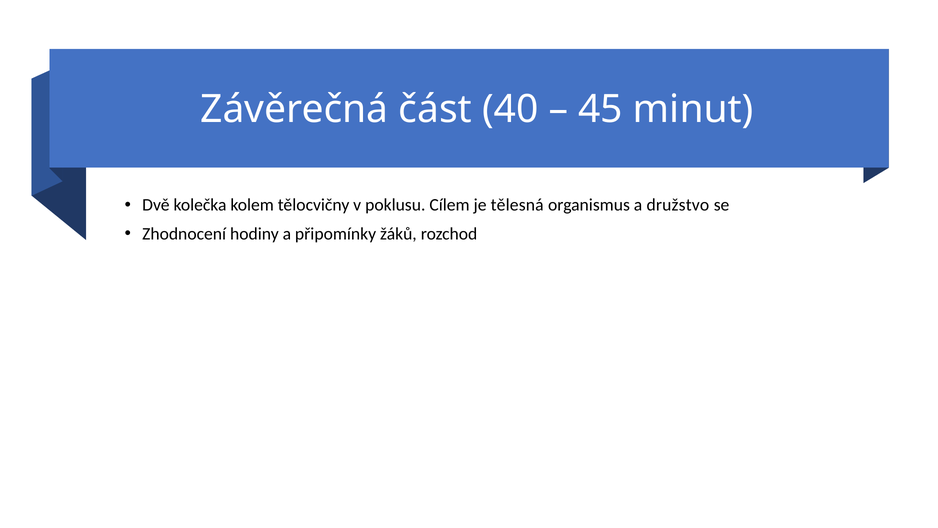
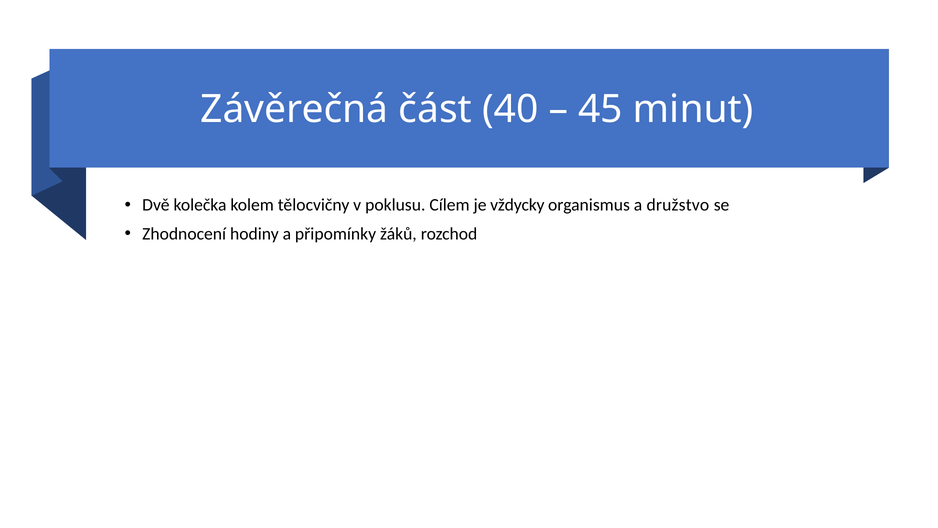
tělesná: tělesná -> vždycky (517, 205)
